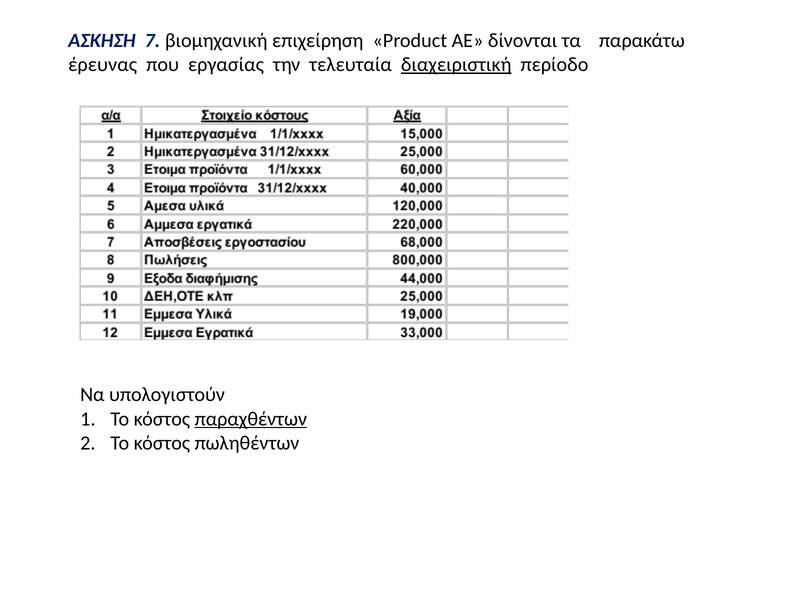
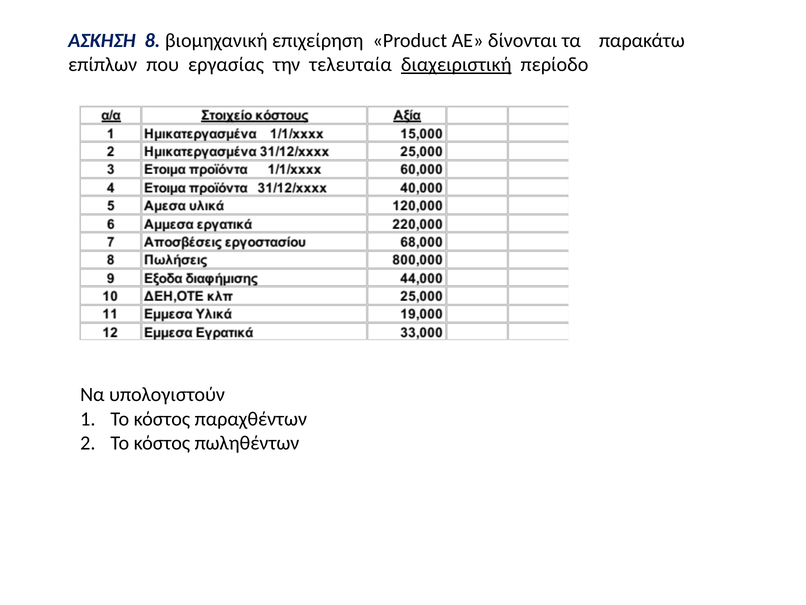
7: 7 -> 8 (152, 40)
έρευνας: έρευνας -> επίπλων (103, 65)
παραχθέντων underline: present -> none (251, 418)
